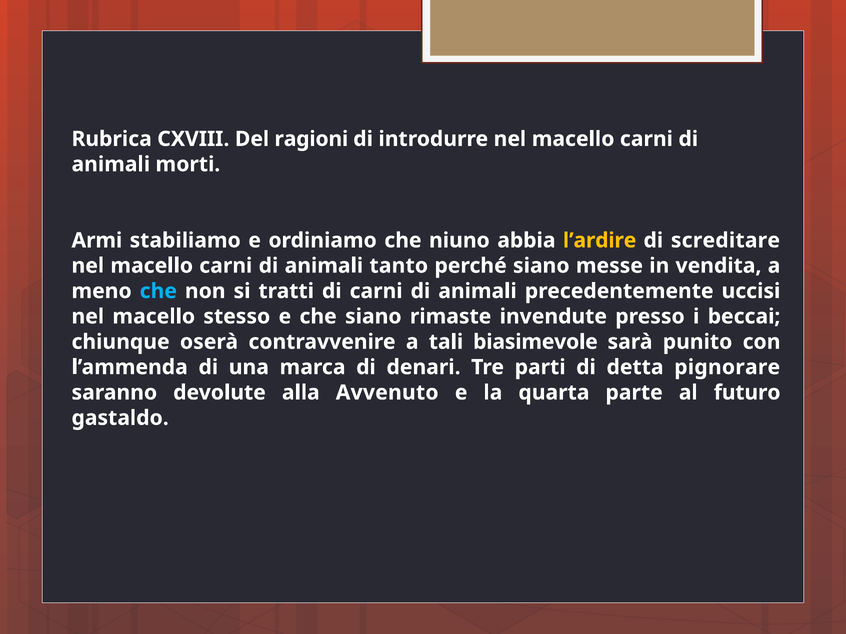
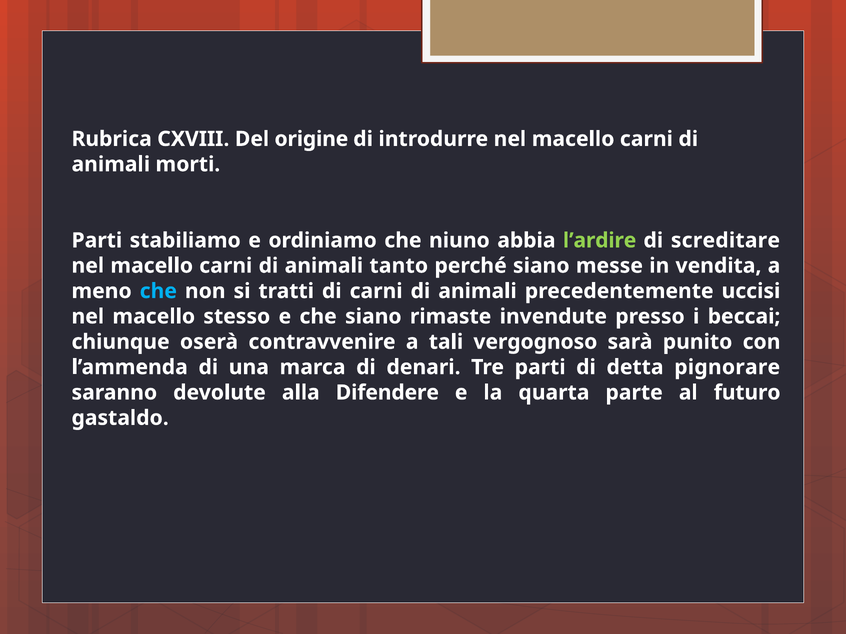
ragioni: ragioni -> origine (311, 139)
Armi: Armi -> Parti (97, 241)
l’ardire colour: yellow -> light green (600, 241)
biasimevole: biasimevole -> vergognoso (535, 342)
Avvenuto: Avvenuto -> Difendere (387, 393)
